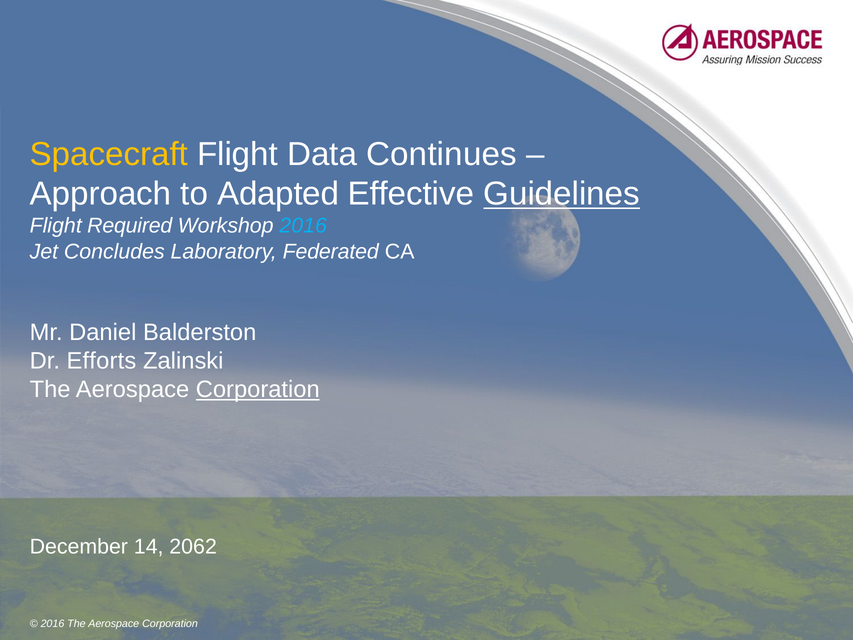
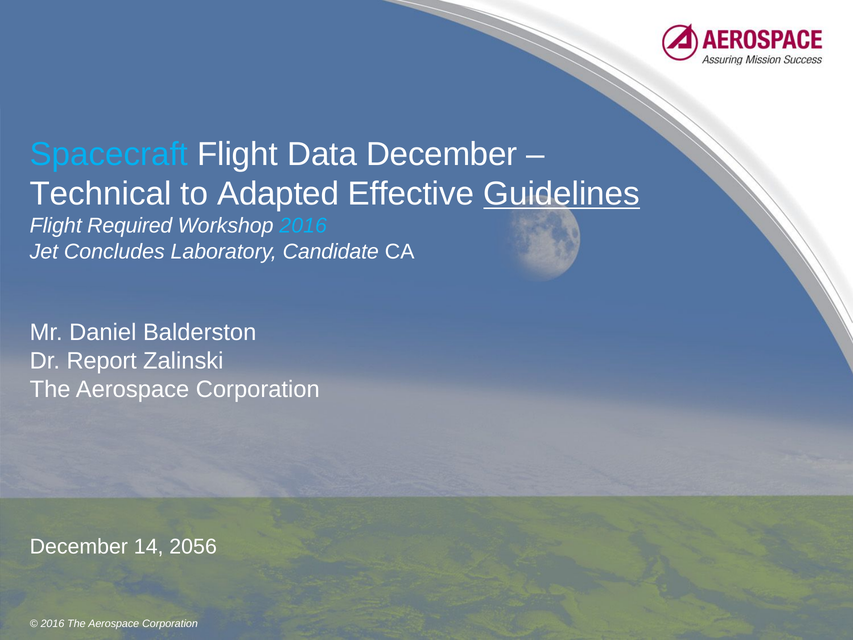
Spacecraft colour: yellow -> light blue (109, 154)
Data Continues: Continues -> December (442, 154)
Approach: Approach -> Technical (101, 194)
Federated: Federated -> Candidate (331, 251)
Efforts: Efforts -> Report (102, 361)
Corporation underline: present -> none (258, 389)
2062: 2062 -> 2056 (193, 546)
